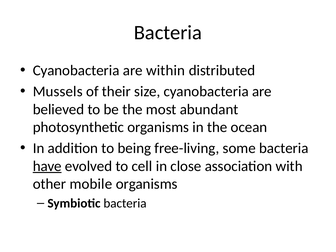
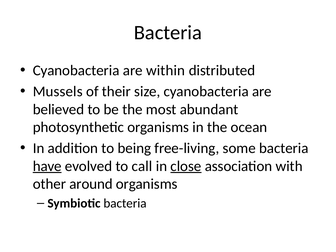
cell: cell -> call (142, 166)
close underline: none -> present (186, 166)
mobile: mobile -> around (91, 184)
